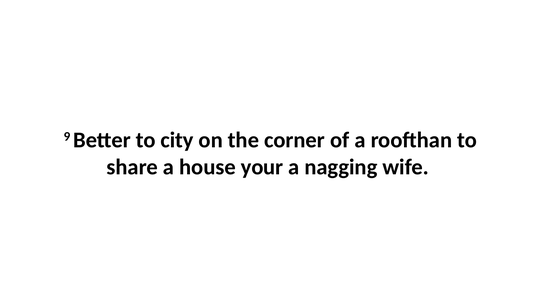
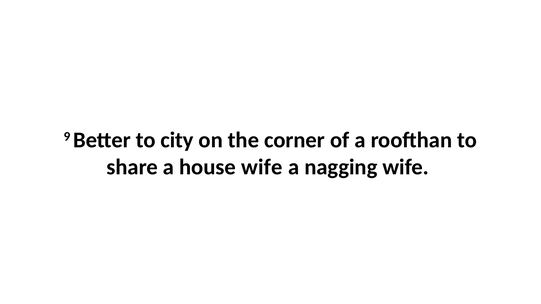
house your: your -> wife (262, 167)
